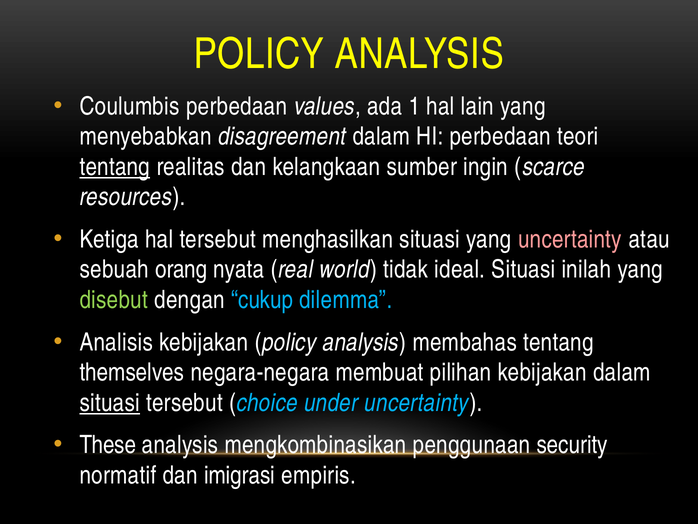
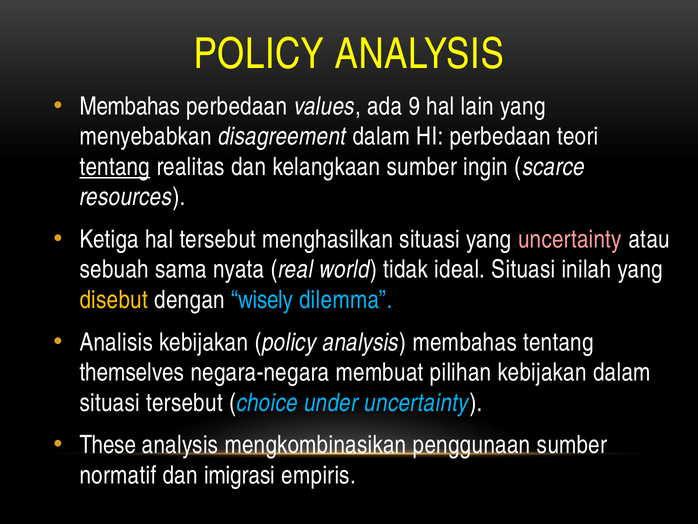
Coulumbis: Coulumbis -> Membahas (130, 106)
1: 1 -> 9 (414, 106)
orang: orang -> sama (181, 269)
disebut colour: light green -> yellow (114, 300)
cukup: cukup -> wisely (262, 300)
situasi underline: present -> none (110, 402)
penggunaan security: security -> sumber (572, 445)
